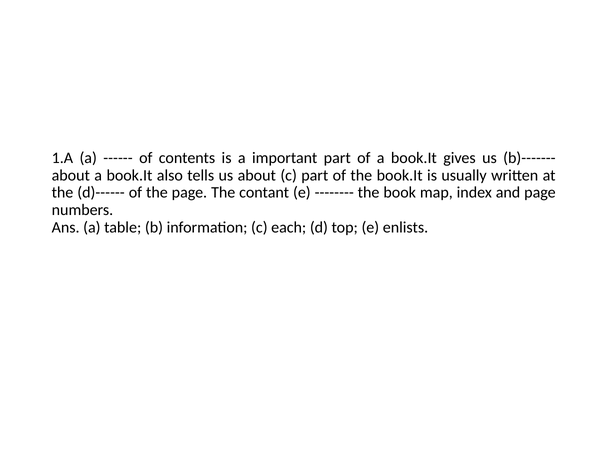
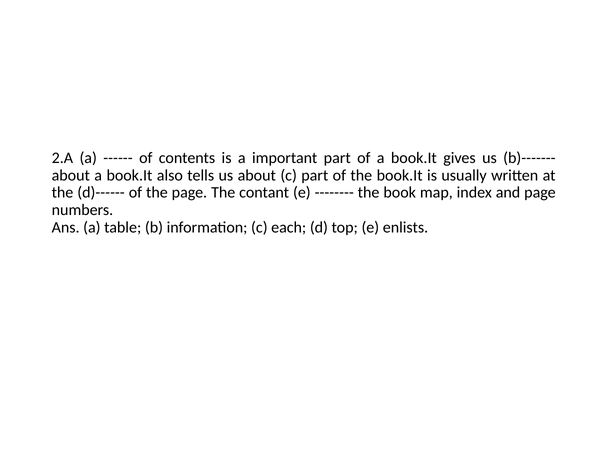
1.A: 1.A -> 2.A (62, 158)
